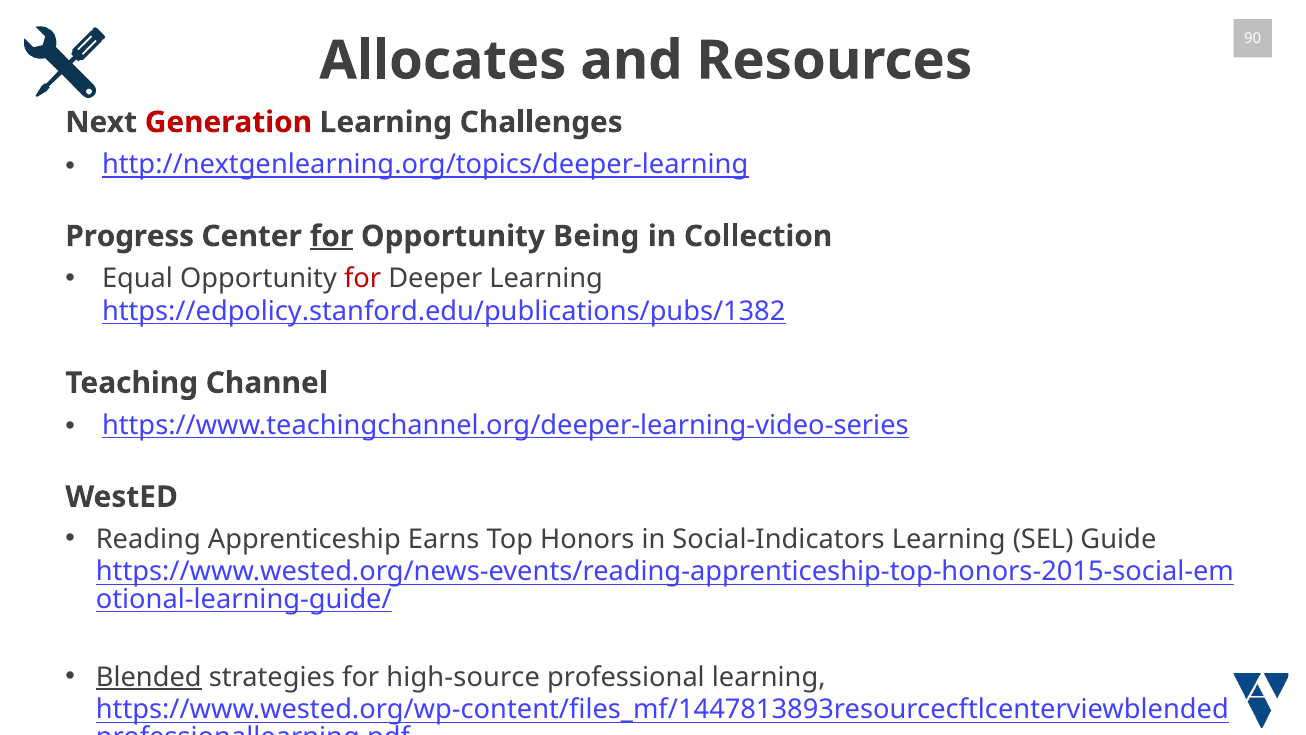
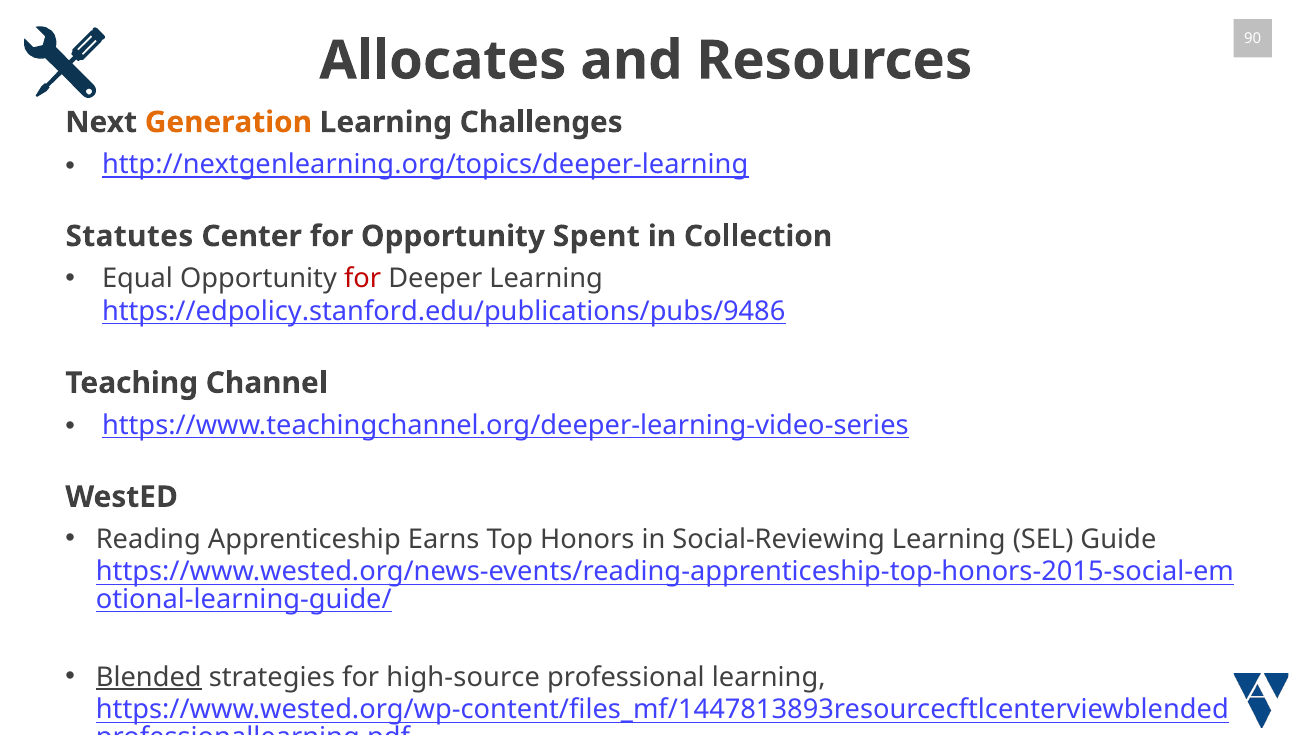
Generation colour: red -> orange (228, 122)
Progress: Progress -> Statutes (129, 236)
for underline: present -> none (331, 236)
Being: Being -> Spent (596, 236)
https://edpolicy.stanford.edu/publications/pubs/1382: https://edpolicy.stanford.edu/publications/pubs/1382 -> https://edpolicy.stanford.edu/publications/pubs/9486 (444, 311)
Social-Indicators: Social-Indicators -> Social-Reviewing (779, 539)
